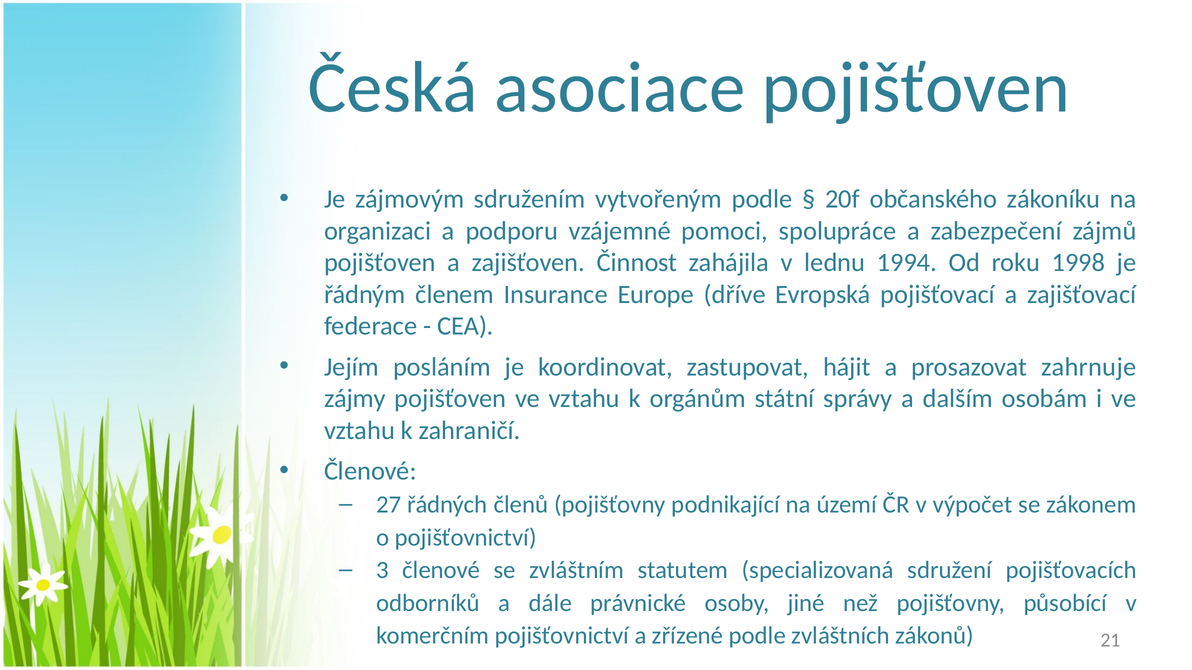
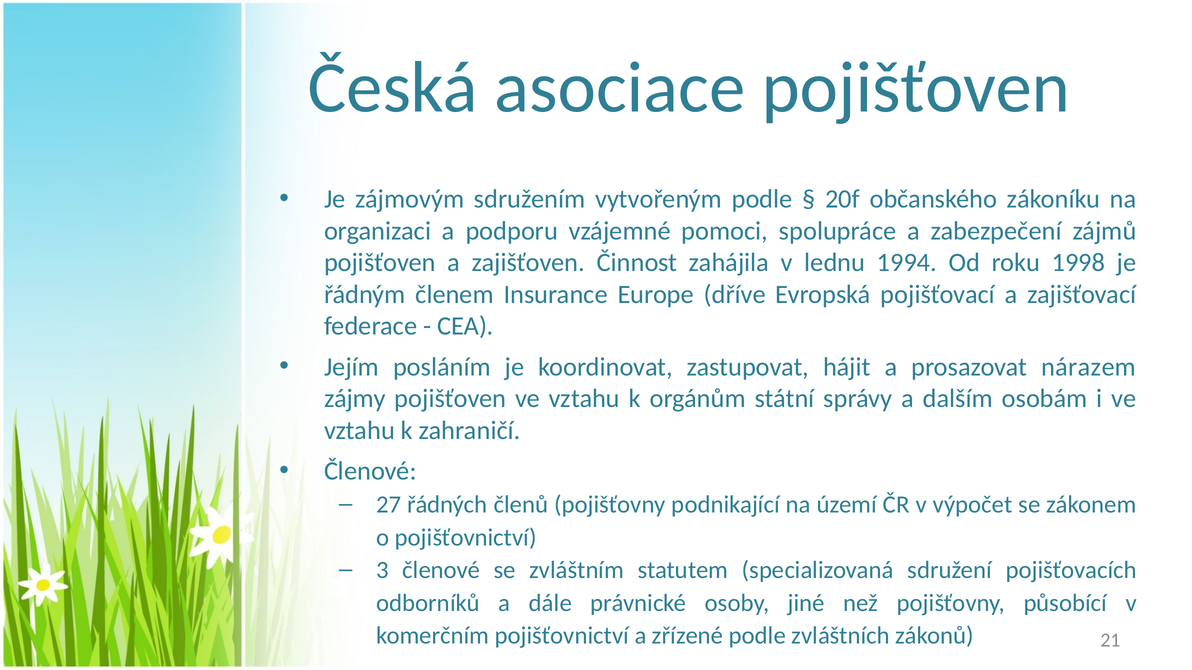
zahrnuje: zahrnuje -> nárazem (1089, 367)
